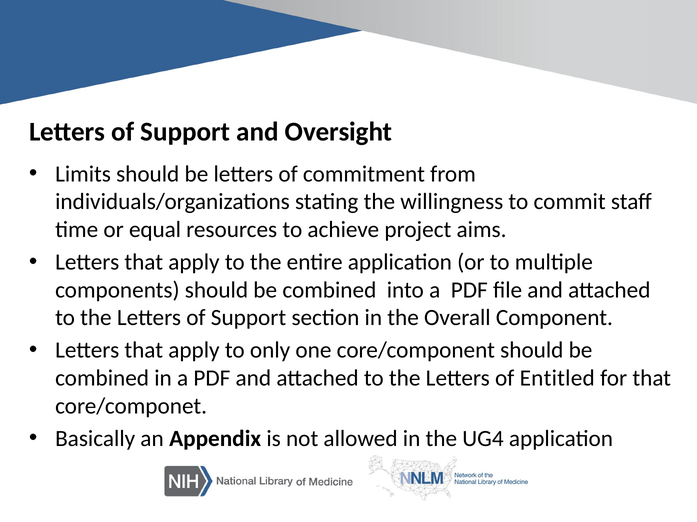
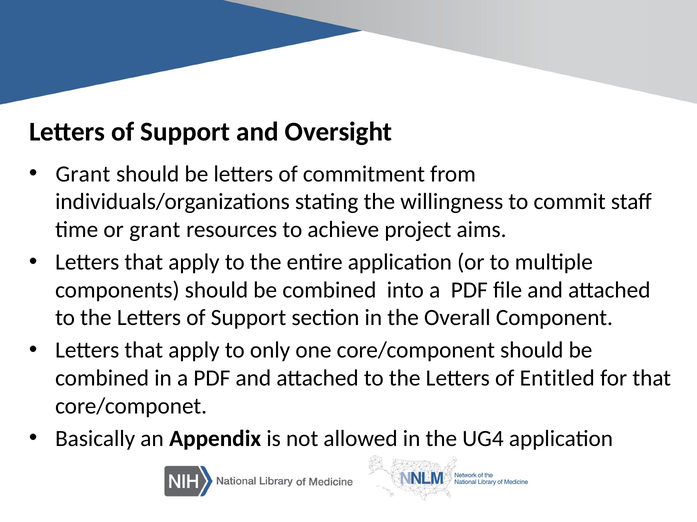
Limits: Limits -> Grant (83, 174)
or equal: equal -> grant (155, 230)
